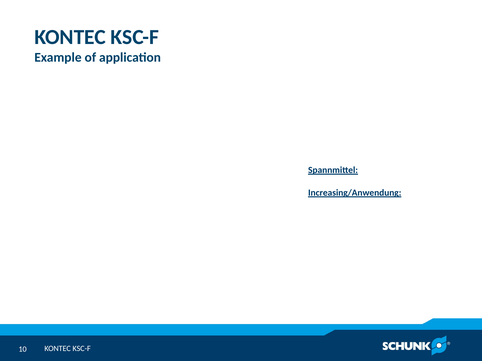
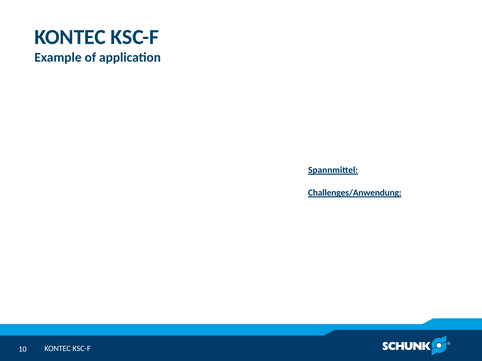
Increasing/Anwendung: Increasing/Anwendung -> Challenges/Anwendung (355, 193)
